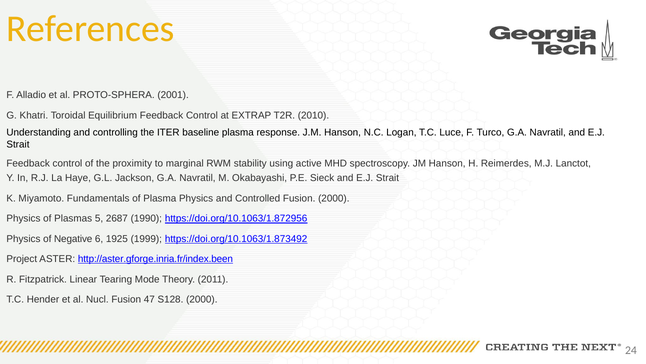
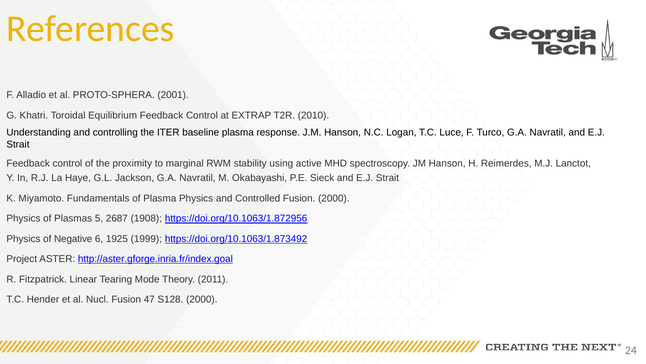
1990: 1990 -> 1908 (146, 218)
http://aster.gforge.inria.fr/index.been: http://aster.gforge.inria.fr/index.been -> http://aster.gforge.inria.fr/index.goal (155, 259)
